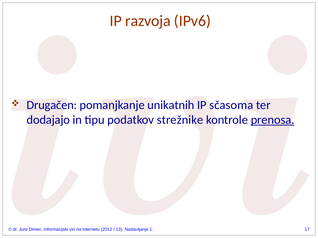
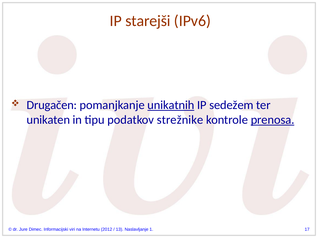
razvoja: razvoja -> starejši (148, 21)
unikatnih underline: none -> present (171, 105)
sčasoma: sčasoma -> sedežem (231, 105)
dodajajo: dodajajo -> unikaten (48, 120)
